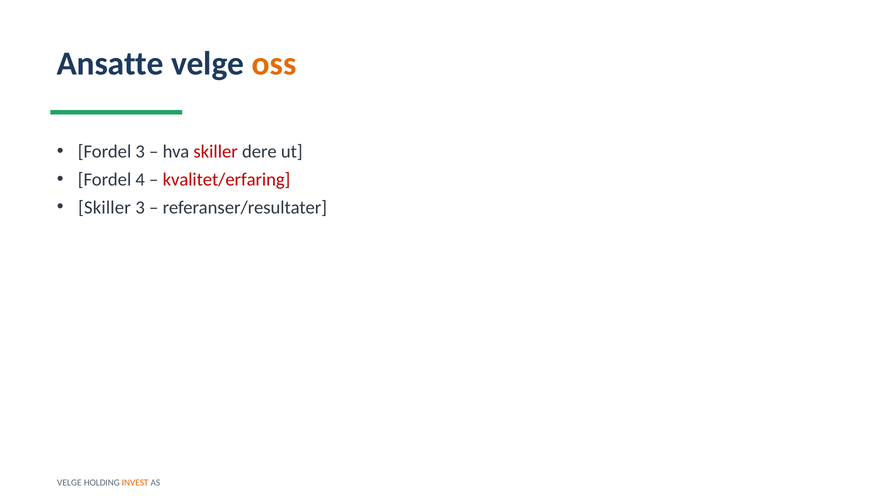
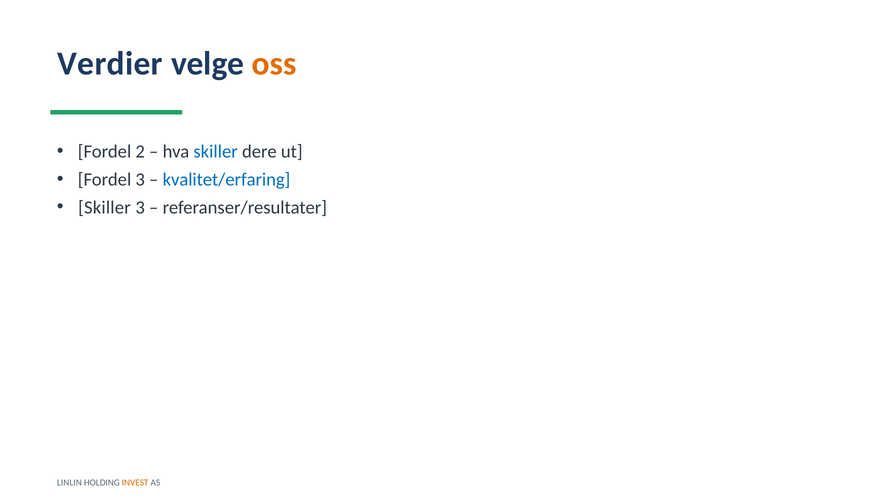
Ansatte: Ansatte -> Verdier (110, 64)
Fordel 3: 3 -> 2 (140, 151)
skiller colour: red -> blue (216, 151)
Fordel 4: 4 -> 3 (140, 179)
kvalitet/erfaring colour: red -> blue (226, 179)
VELGE: VELGE -> LINLIN (69, 483)
